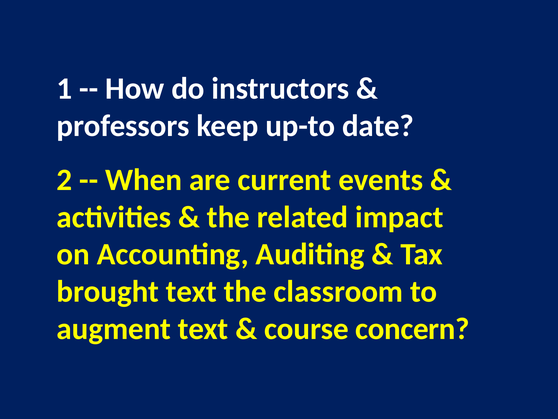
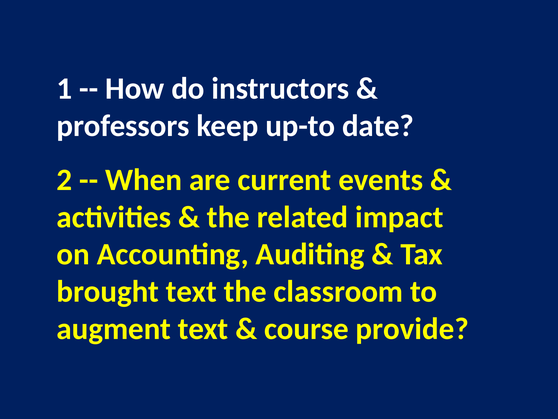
concern: concern -> provide (412, 329)
